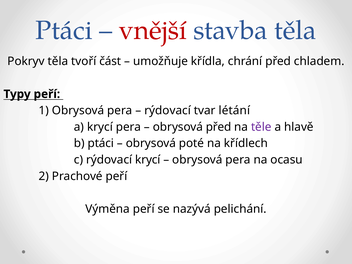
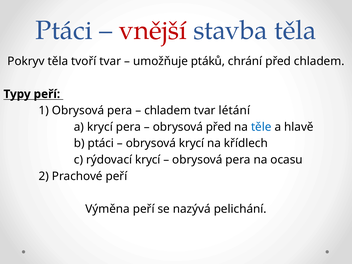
tvoří část: část -> tvar (110, 61)
křídla: křídla -> ptáků (208, 61)
rýdovací: rýdovací -> chladem (168, 110)
těle colour: purple -> blue (261, 127)
obrysová poté: poté -> krycí (192, 143)
